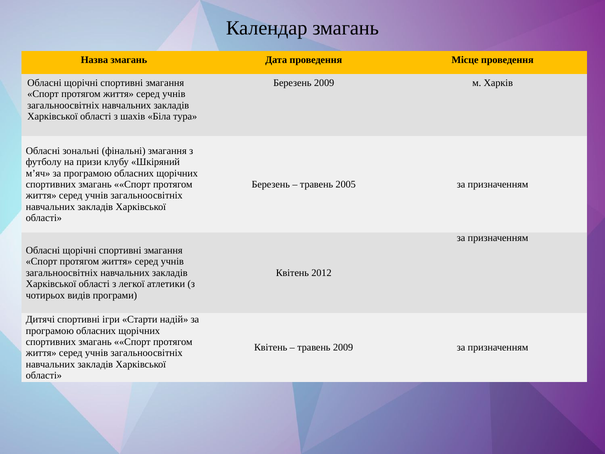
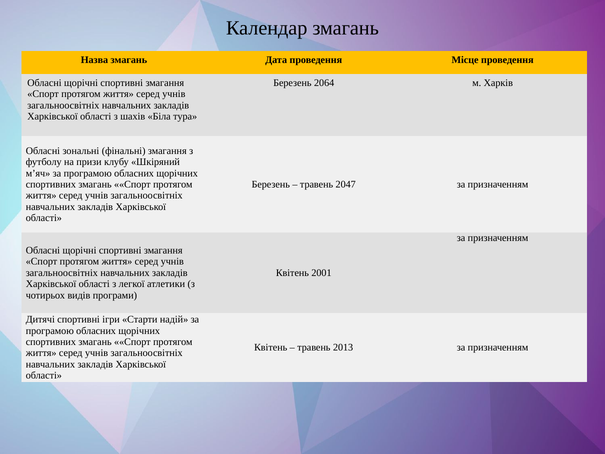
Березень 2009: 2009 -> 2064 (324, 83)
2005: 2005 -> 2047 (346, 184)
2012: 2012 -> 2001 (321, 273)
травень 2009: 2009 -> 2013 (343, 347)
